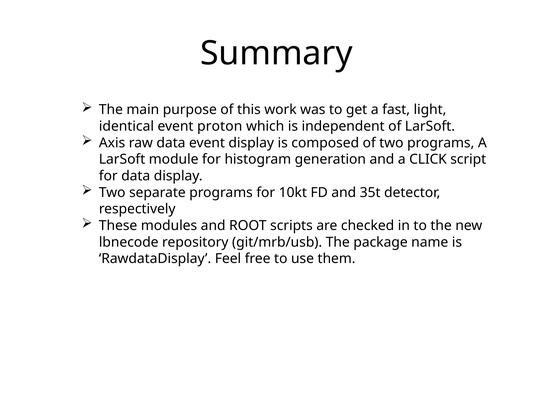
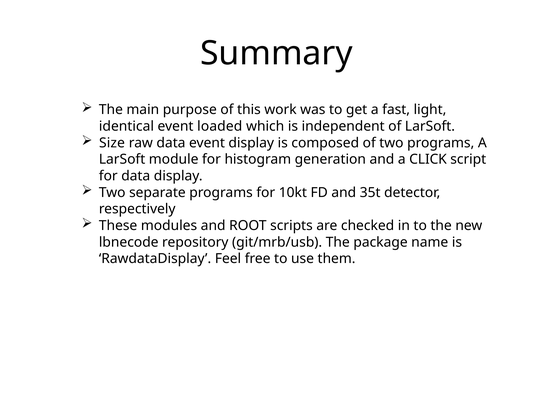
proton: proton -> loaded (220, 127)
Axis: Axis -> Size (112, 143)
